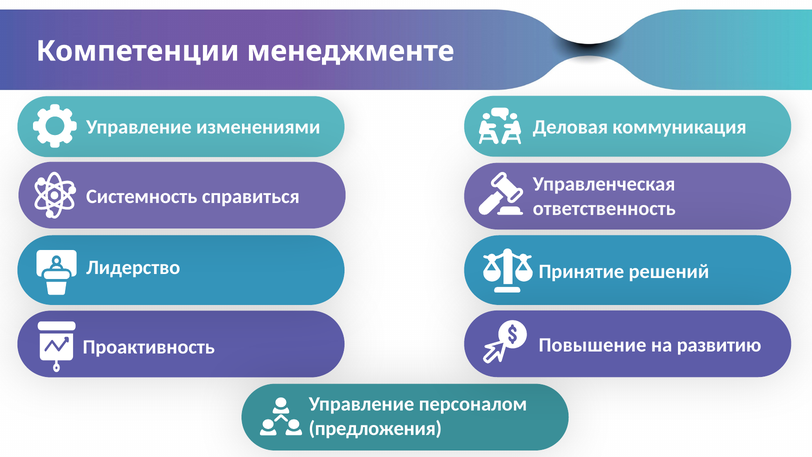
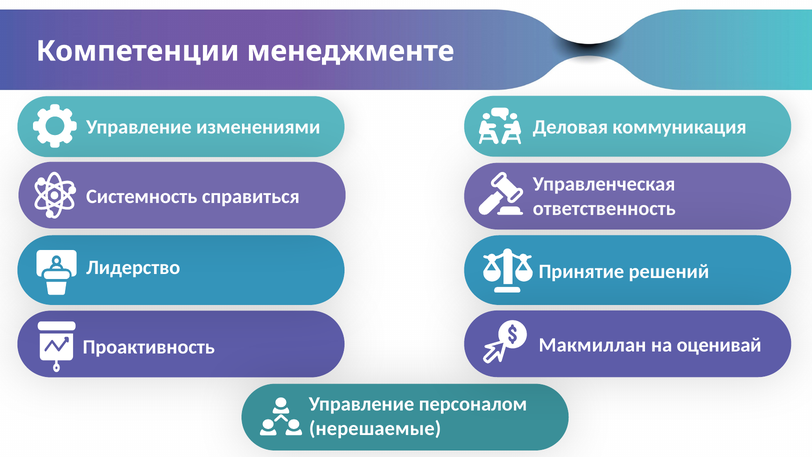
Повышение: Повышение -> Макмиллан (593, 345)
развитию: развитию -> оценивай (719, 345)
предложения: предложения -> нерешаемые (375, 428)
